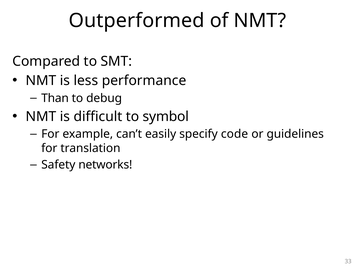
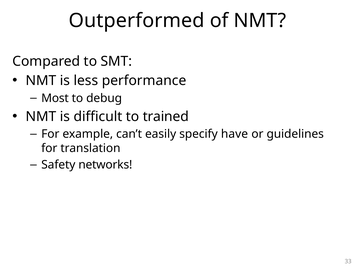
Than: Than -> Most (55, 98)
symbol: symbol -> trained (166, 117)
code: code -> have (235, 134)
